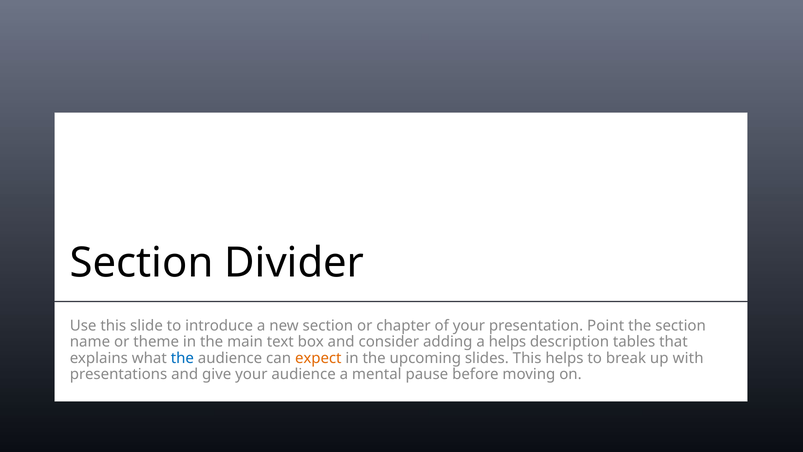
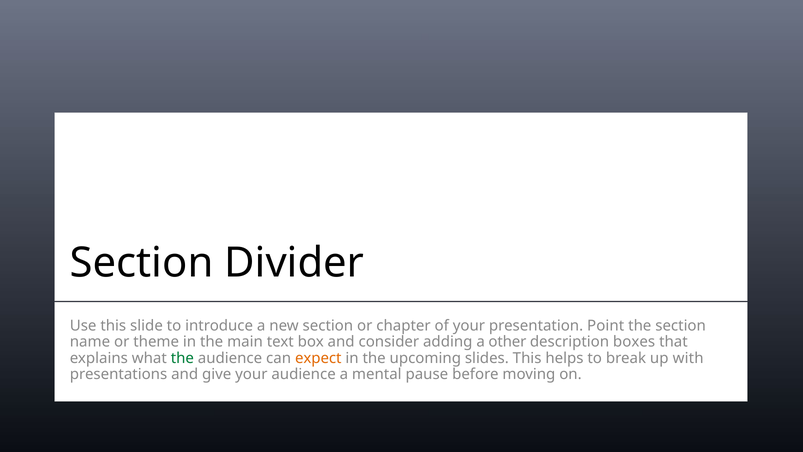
a helps: helps -> other (507, 342)
tables: tables -> boxes (634, 342)
the colour: blue -> green (182, 358)
